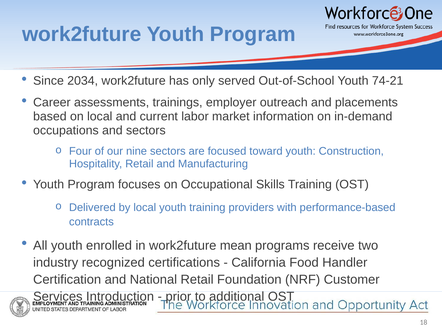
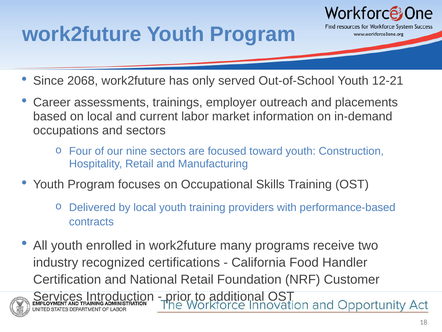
2034: 2034 -> 2068 (83, 81)
74-21: 74-21 -> 12-21 (388, 81)
mean: mean -> many (236, 245)
